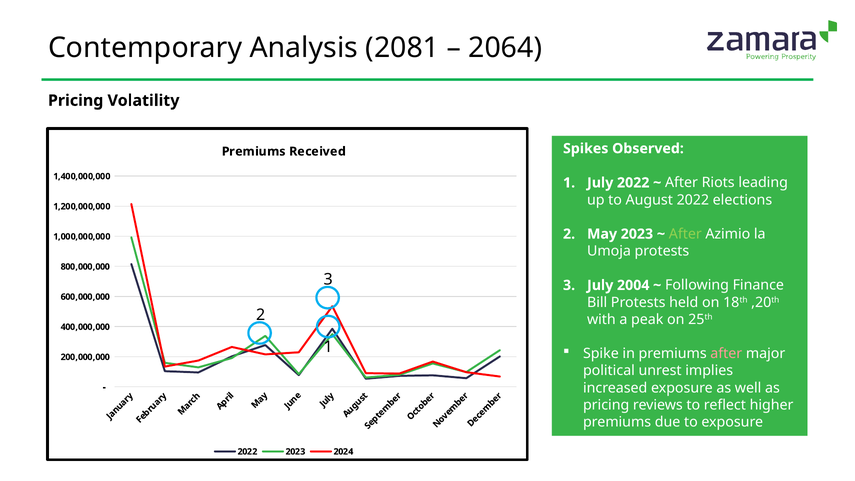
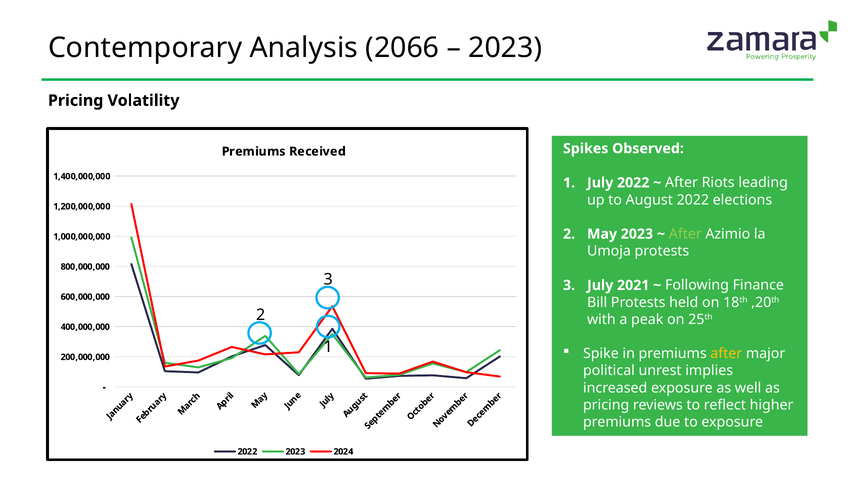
2081: 2081 -> 2066 (402, 48)
2064: 2064 -> 2023 (505, 48)
2004: 2004 -> 2021 (633, 285)
after colour: pink -> yellow (726, 354)
